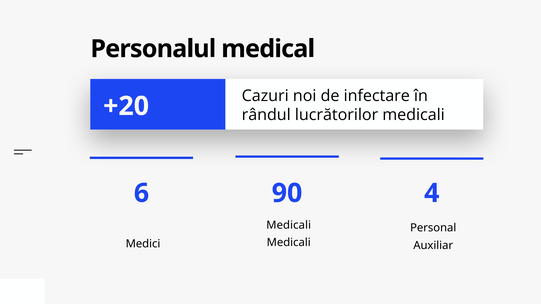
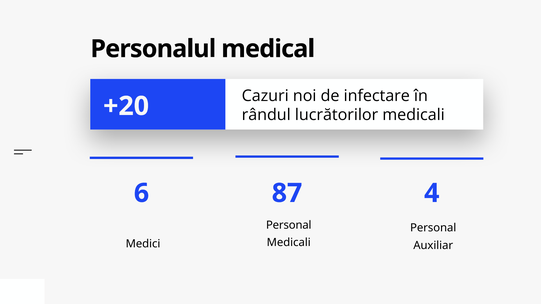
90: 90 -> 87 (287, 193)
Medicali: Medicali -> Personal (289, 225)
